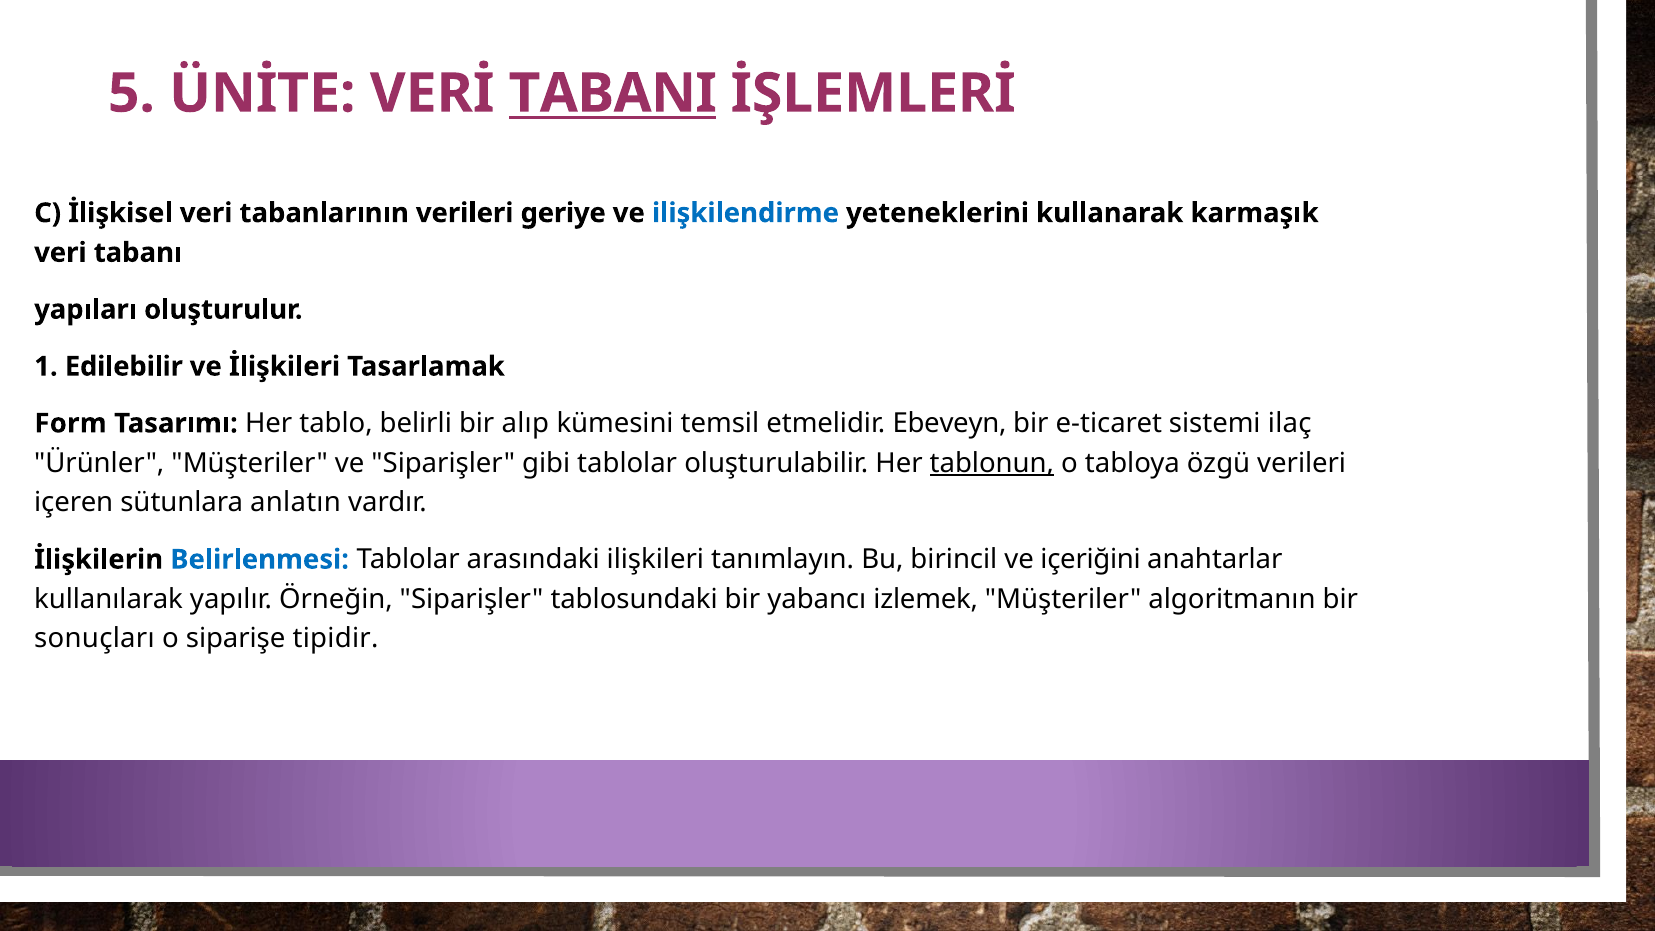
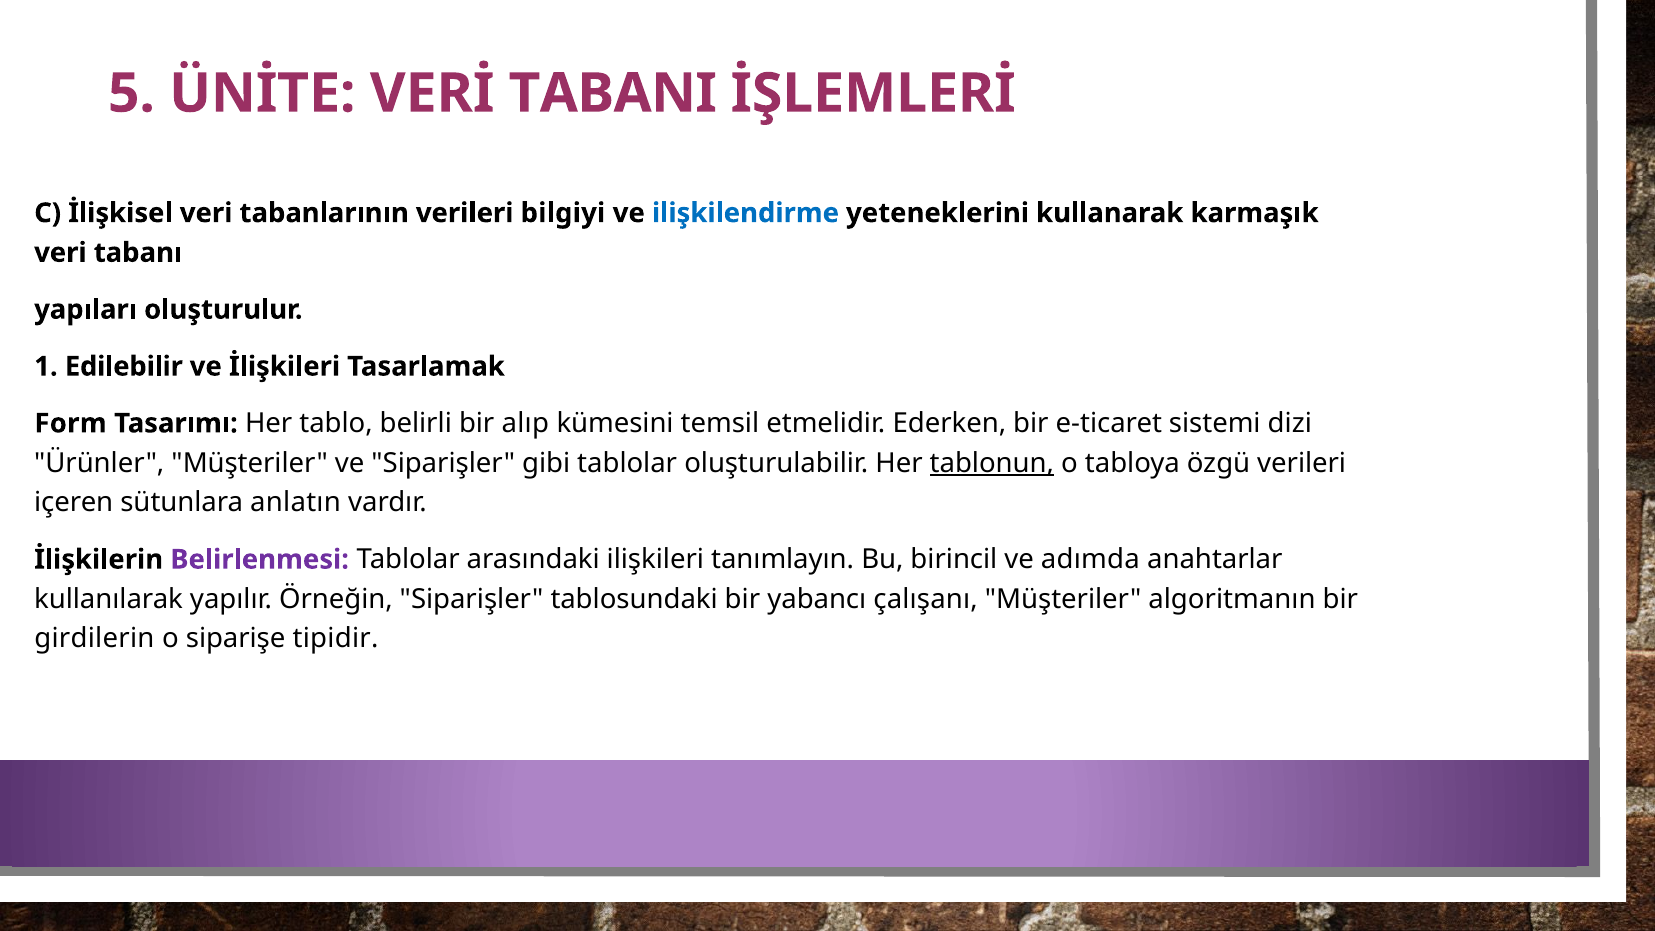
TABANI underline: present -> none (613, 94)
geriye: geriye -> bilgiyi (563, 213)
Ebeveyn: Ebeveyn -> Ederken (949, 423)
ilaç: ilaç -> dizi (1290, 423)
Belirlenmesi colour: blue -> purple (260, 559)
içeriğini: içeriğini -> adımda (1090, 559)
izlemek: izlemek -> çalışanı (926, 599)
sonuçları: sonuçları -> girdilerin (94, 639)
